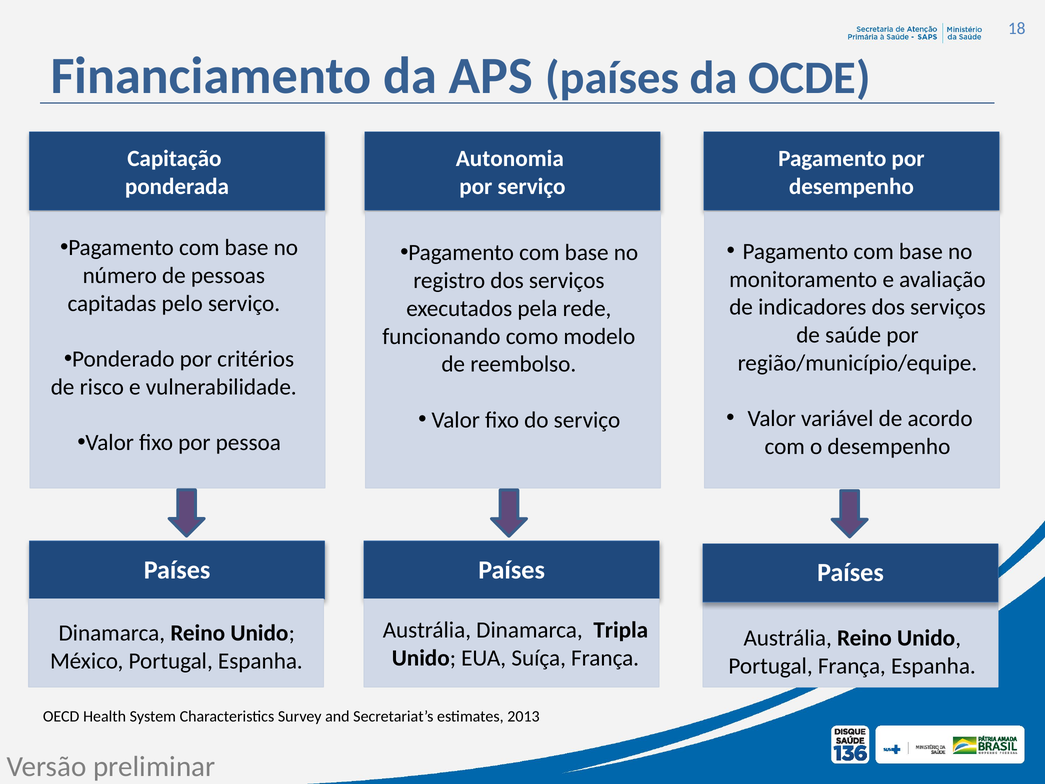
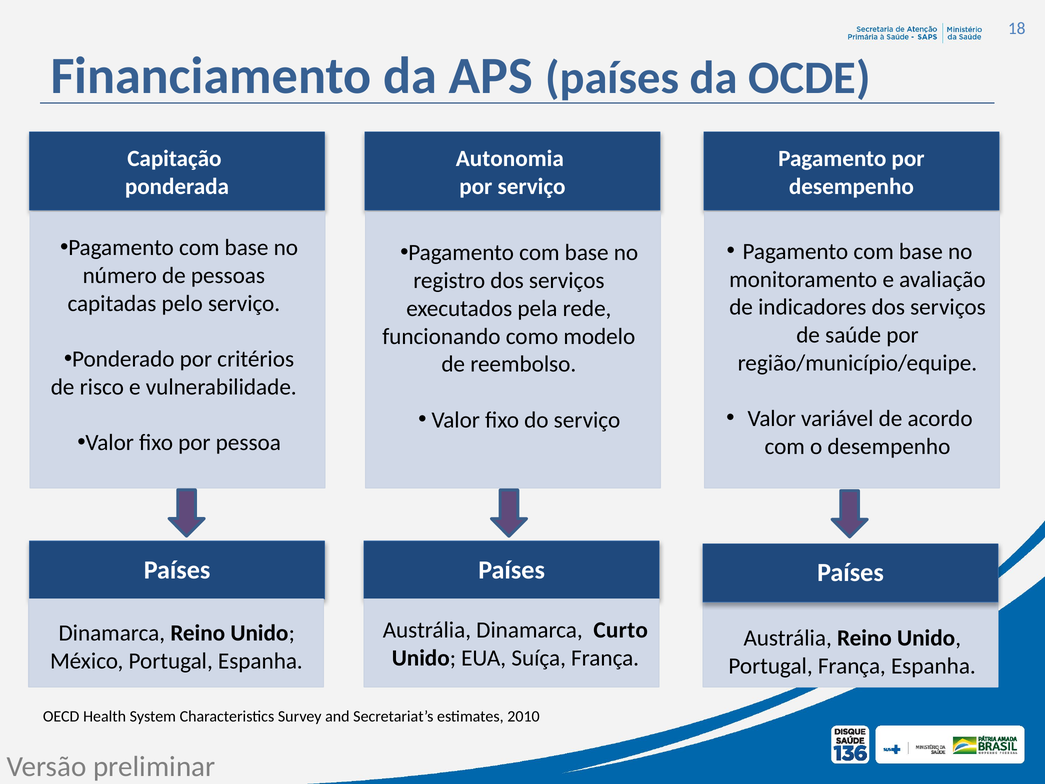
Tripla: Tripla -> Curto (621, 630)
2013: 2013 -> 2010 (523, 716)
